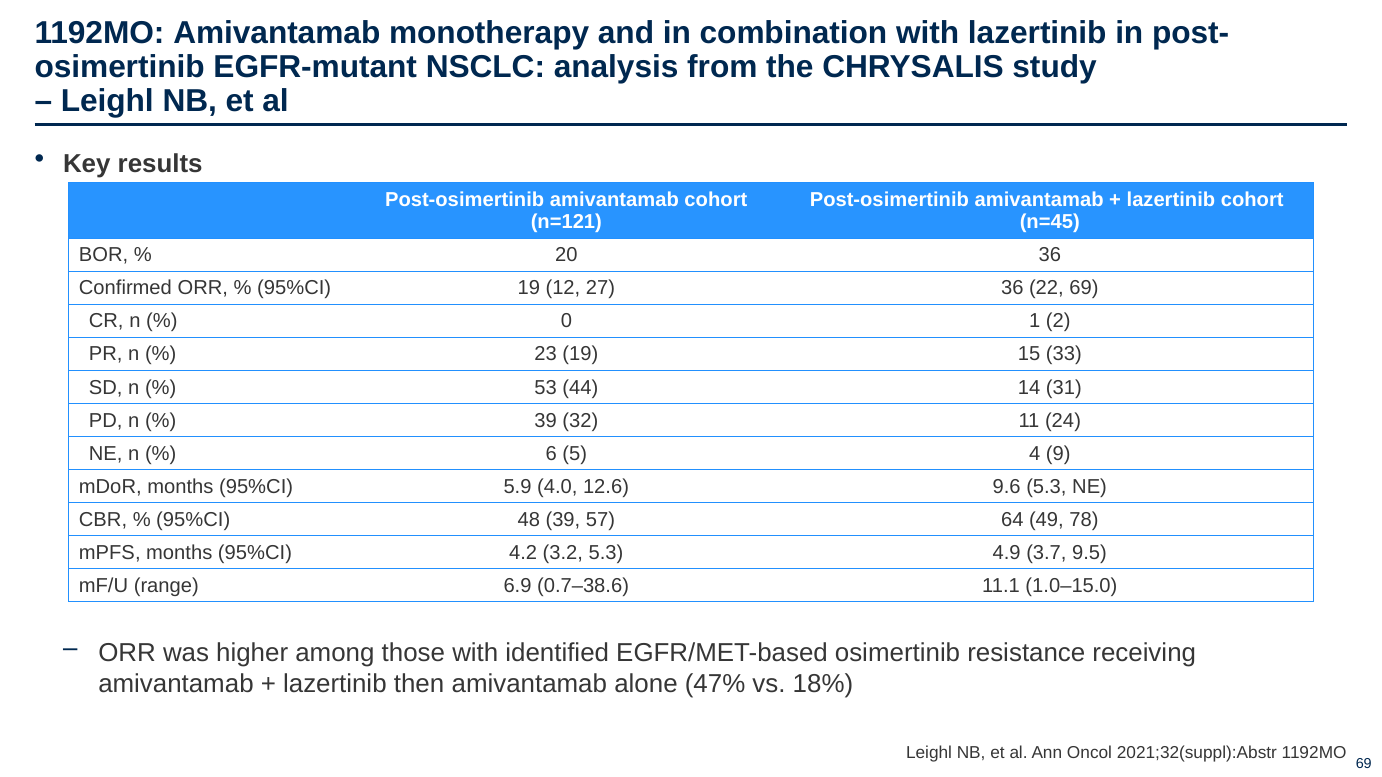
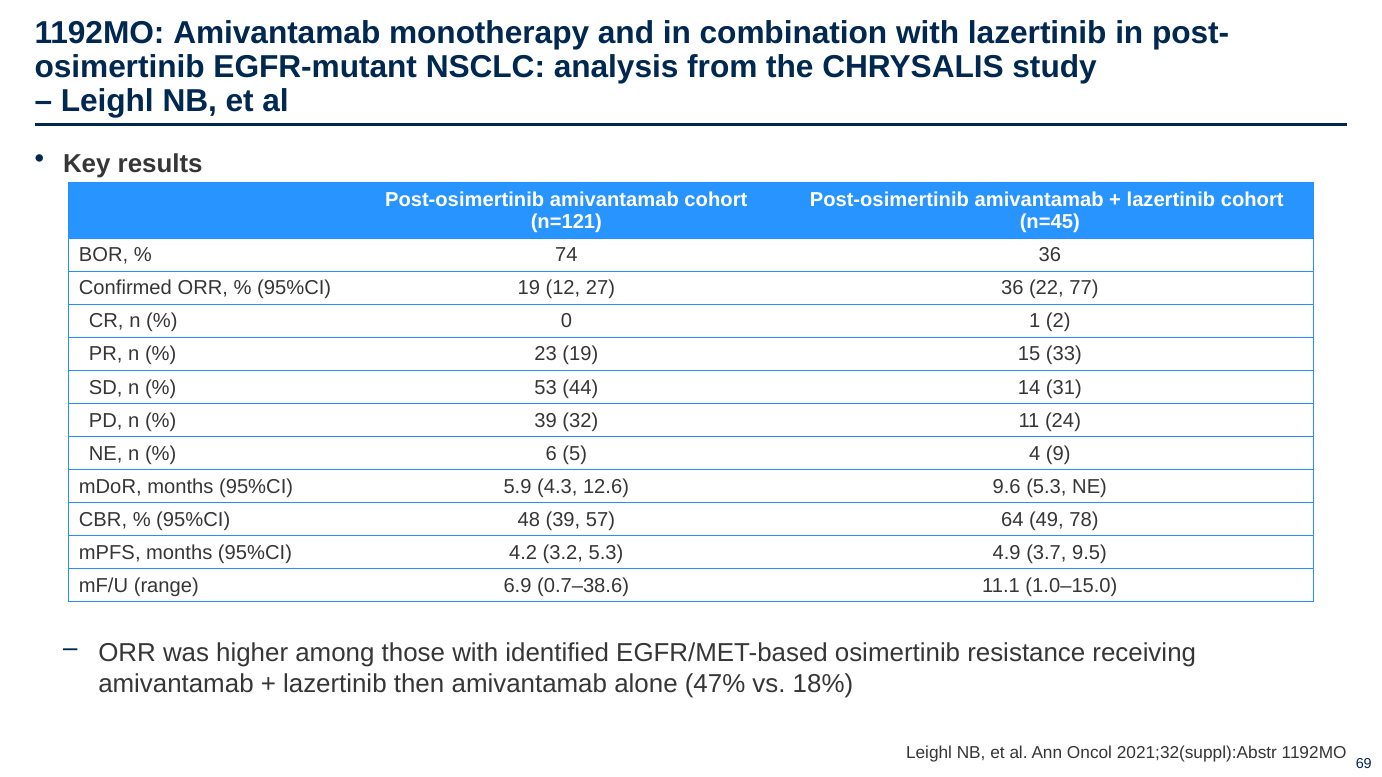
20: 20 -> 74 (566, 255)
22 69: 69 -> 77 (1084, 288)
4.0: 4.0 -> 4.3 (557, 487)
